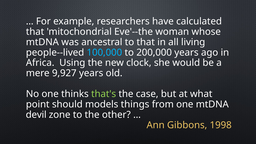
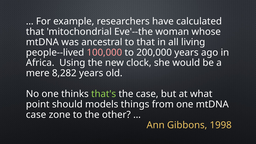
100,000 colour: light blue -> pink (104, 52)
9,927: 9,927 -> 8,282 (64, 73)
devil: devil -> case (36, 115)
